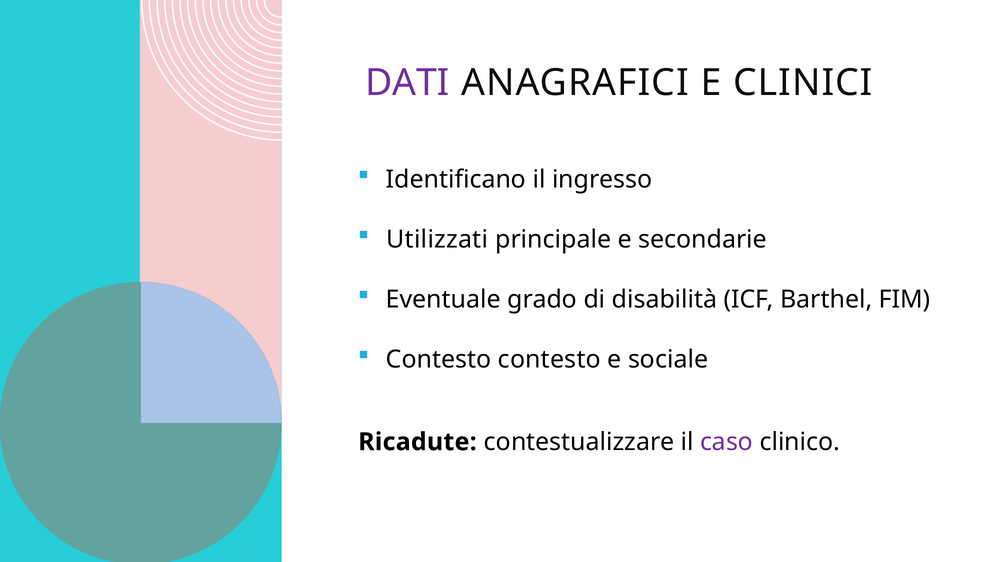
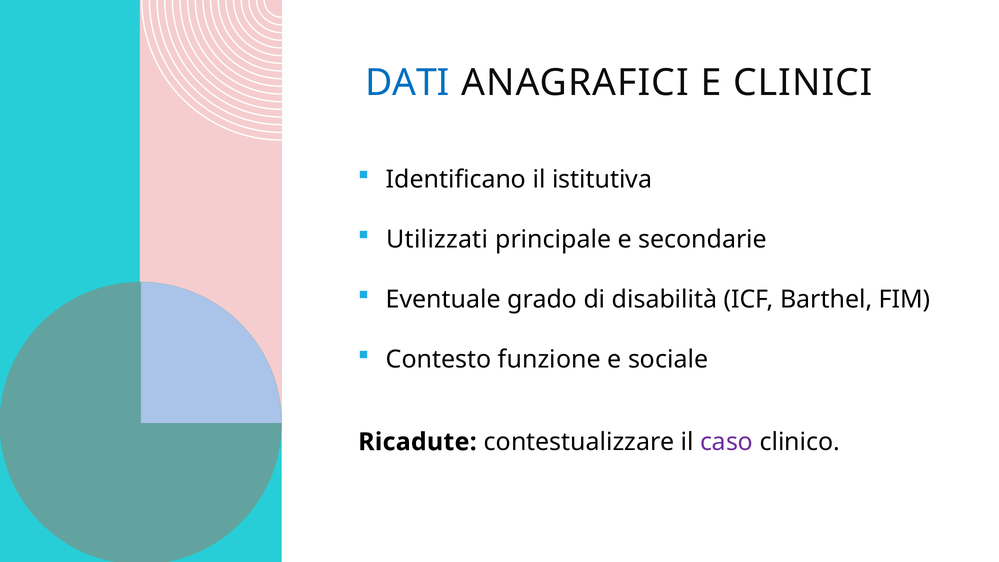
DATI colour: purple -> blue (407, 83)
ingresso: ingresso -> istitutiva (602, 180)
Contesto contesto: contesto -> funzione (549, 359)
